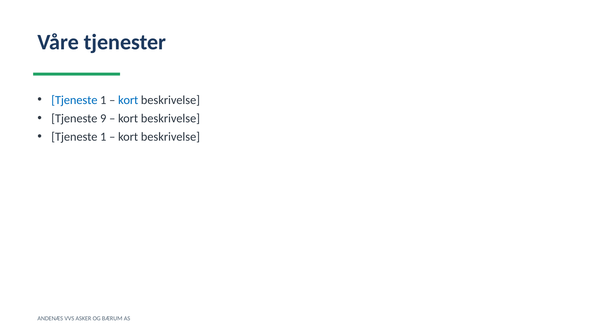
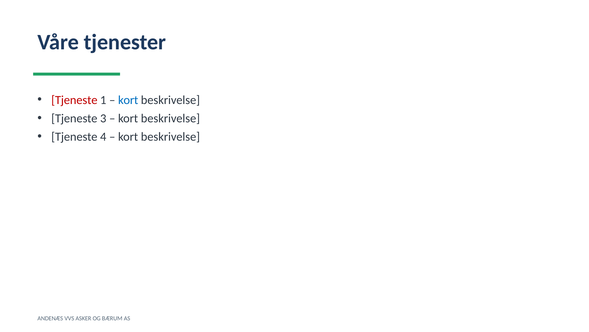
Tjeneste colour: blue -> red (74, 100)
9: 9 -> 3 (103, 118)
1: 1 -> 4 (103, 137)
